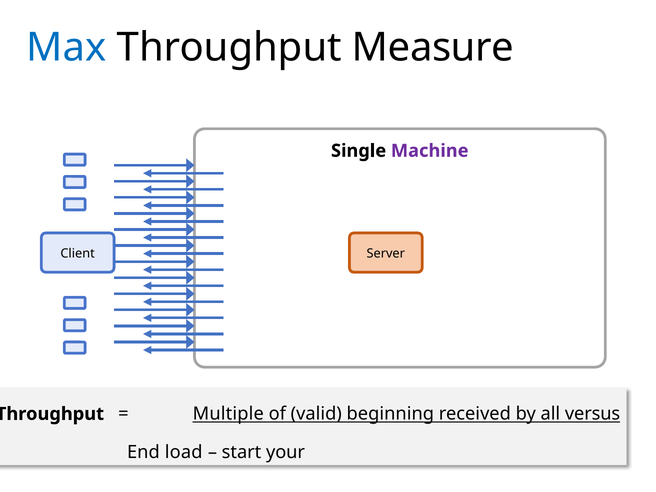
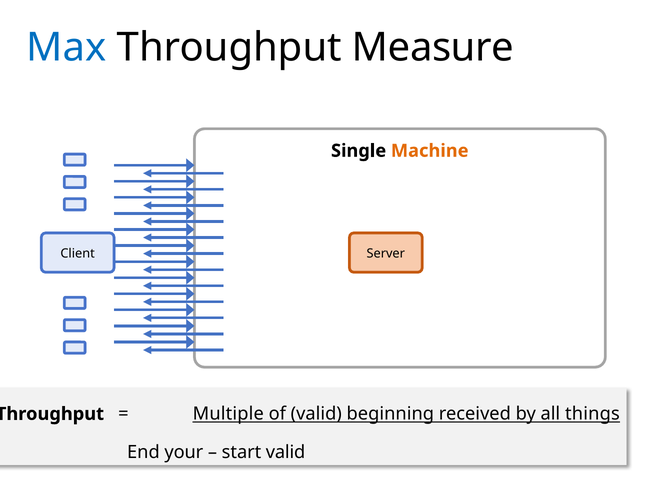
Machine colour: purple -> orange (430, 151)
versus: versus -> things (592, 414)
load: load -> your (184, 452)
start your: your -> valid (286, 452)
